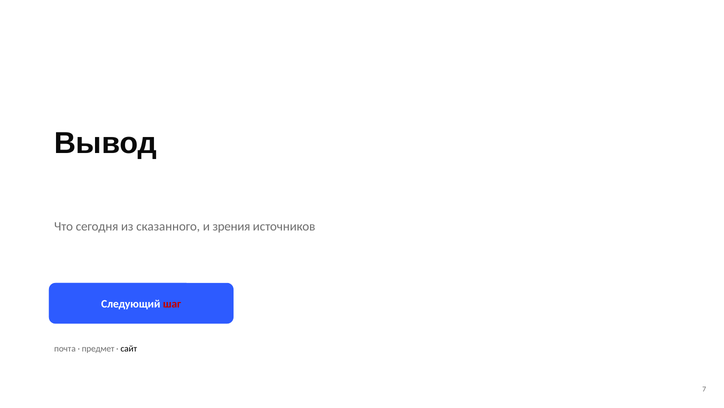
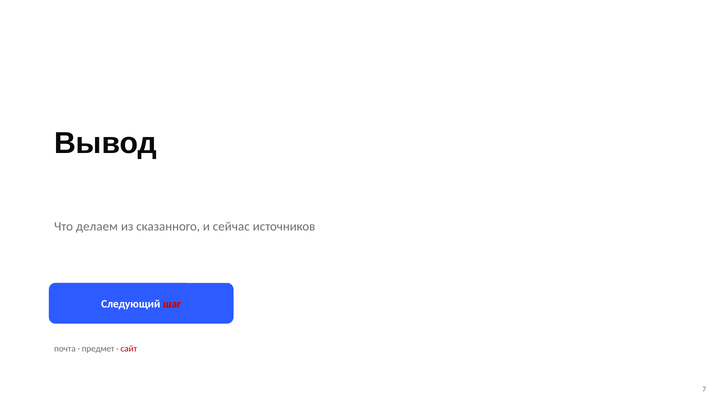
сегодня: сегодня -> делаем (97, 226)
зрения: зрения -> сейчас (231, 226)
сайт colour: black -> red (129, 348)
